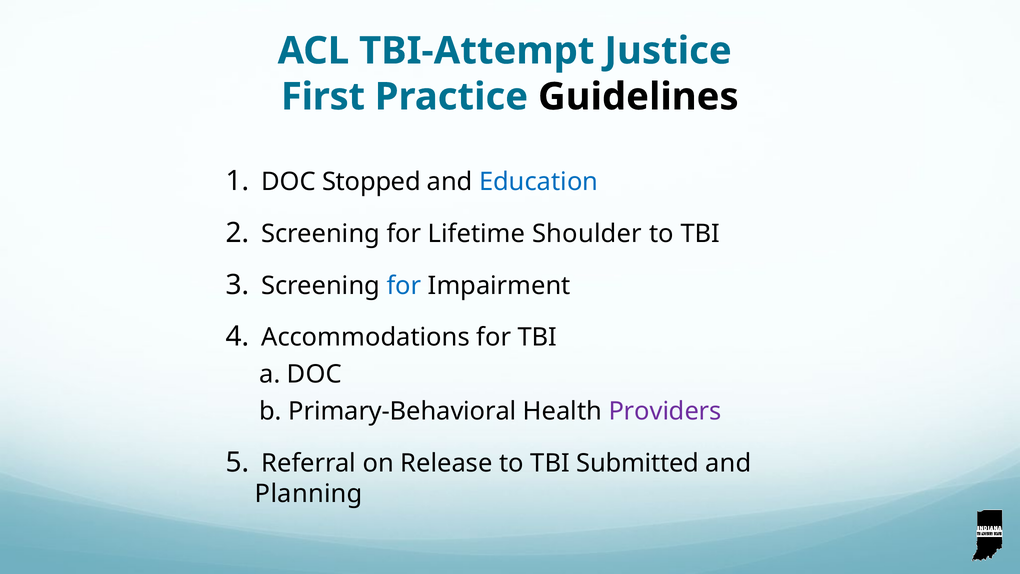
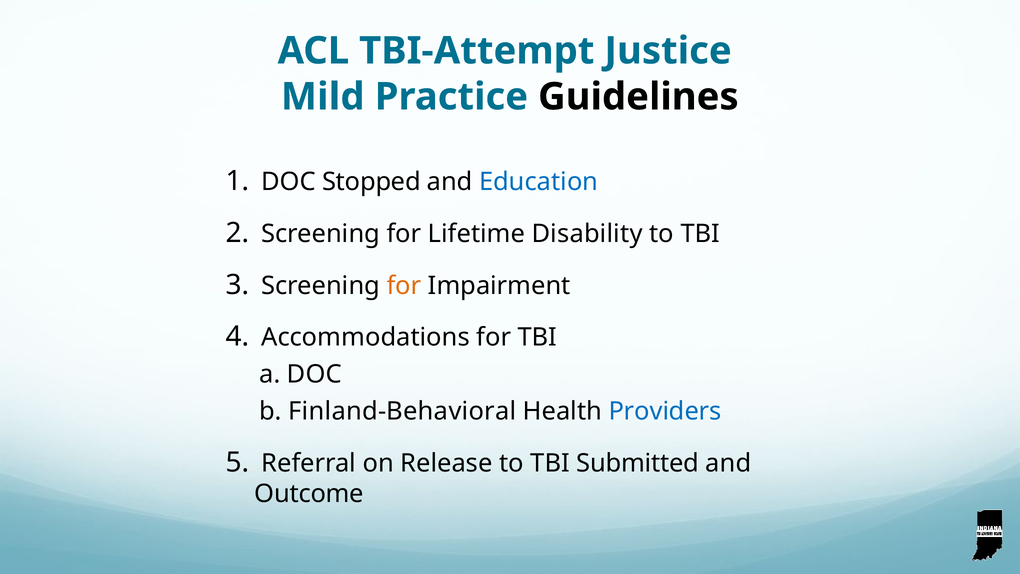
First: First -> Mild (323, 97)
Shoulder: Shoulder -> Disability (587, 234)
for colour: blue -> orange (404, 286)
Primary-Behavioral: Primary-Behavioral -> Finland-Behavioral (402, 411)
Providers colour: purple -> blue (665, 411)
Planning: Planning -> Outcome (309, 494)
